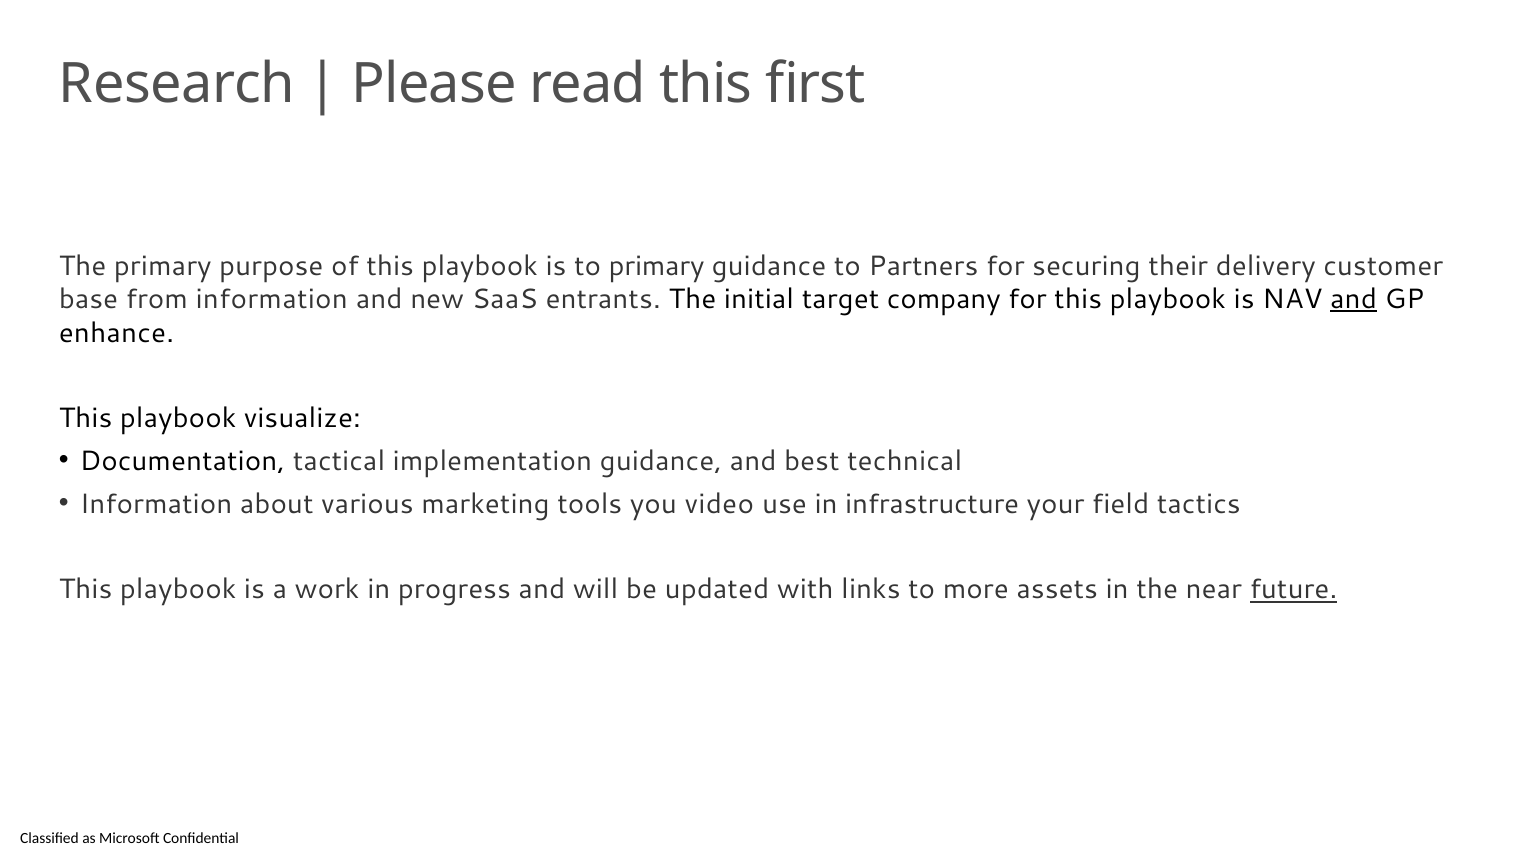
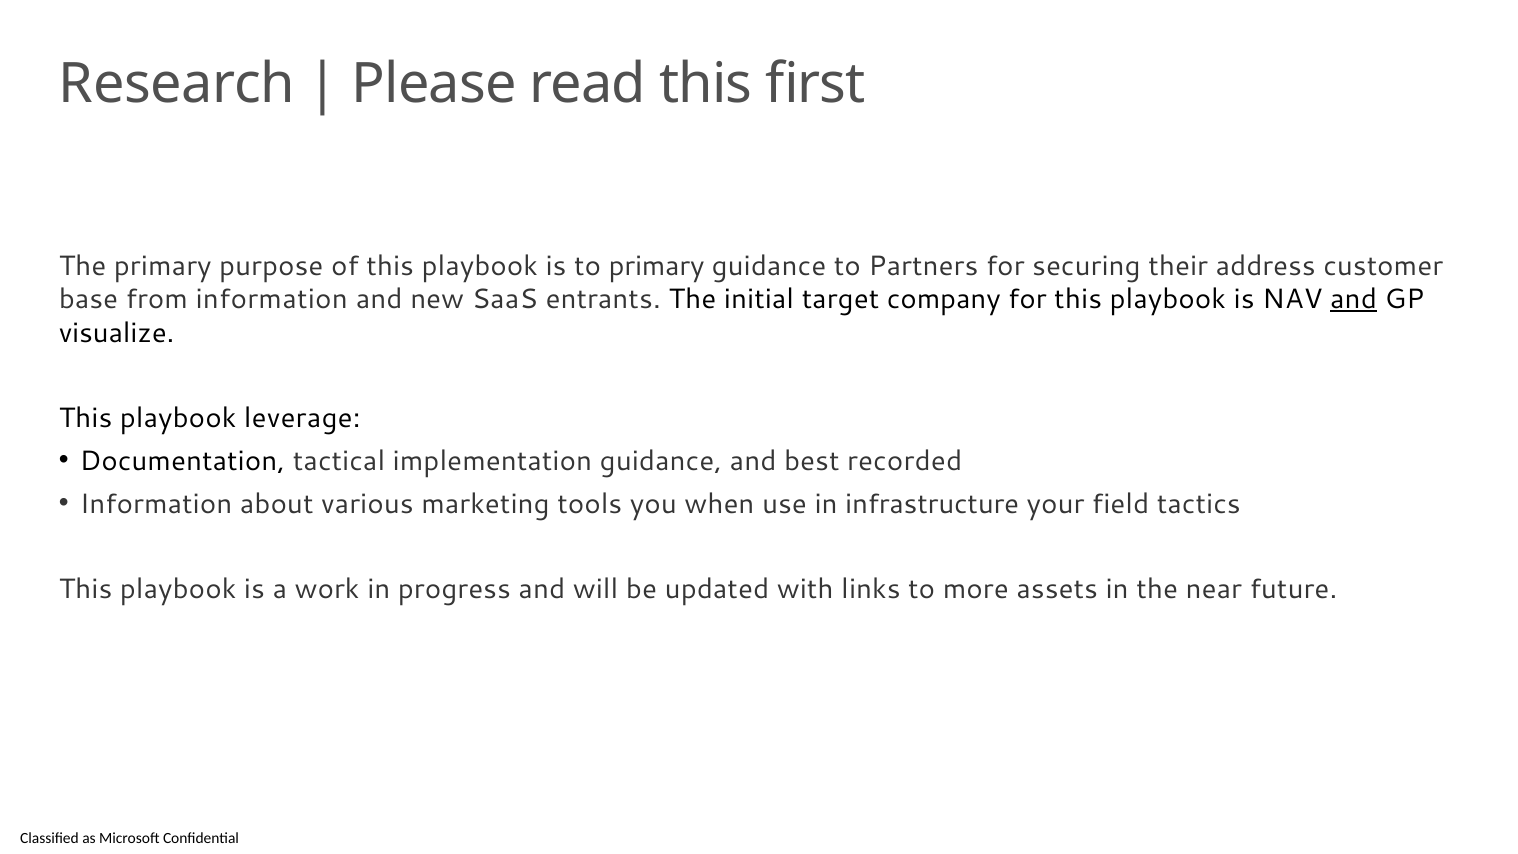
delivery: delivery -> address (1266, 266)
enhance: enhance -> visualize (117, 333)
visualize: visualize -> leverage (302, 418)
technical: technical -> recorded (905, 461)
video: video -> when (719, 504)
future underline: present -> none (1294, 589)
